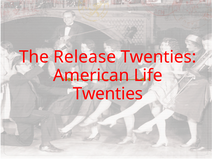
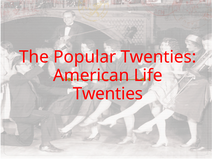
Release: Release -> Popular (85, 57)
